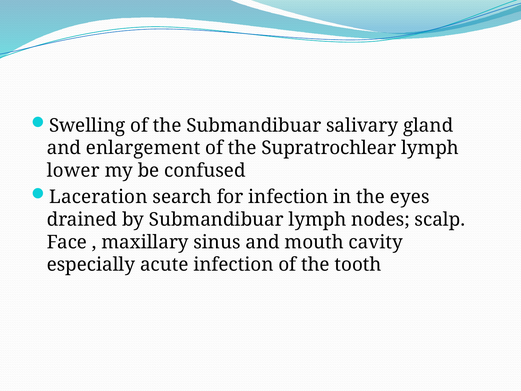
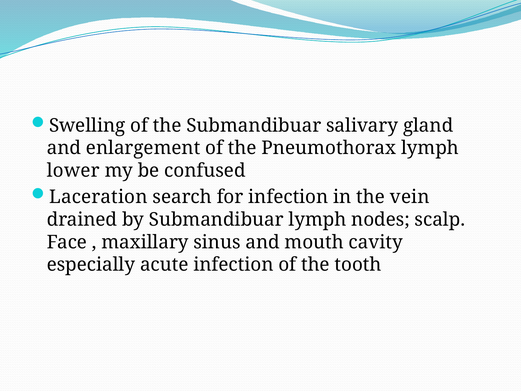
Supratrochlear: Supratrochlear -> Pneumothorax (329, 148)
eyes: eyes -> vein (410, 197)
